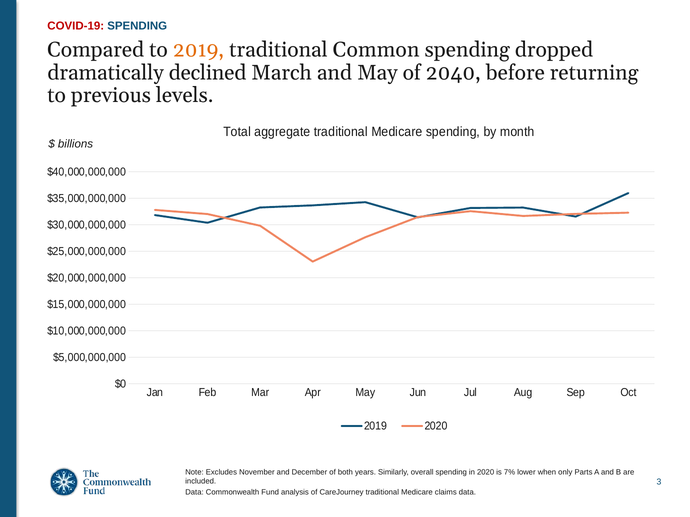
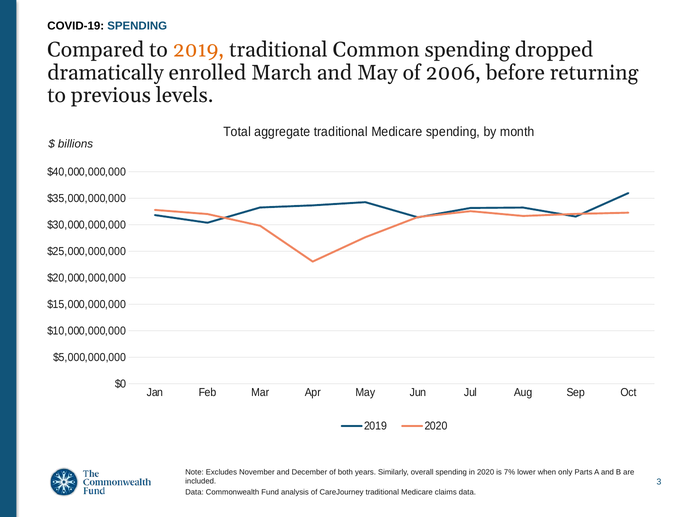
COVID-19 colour: red -> black (76, 26)
declined: declined -> enrolled (207, 73)
2040: 2040 -> 2006 (453, 73)
